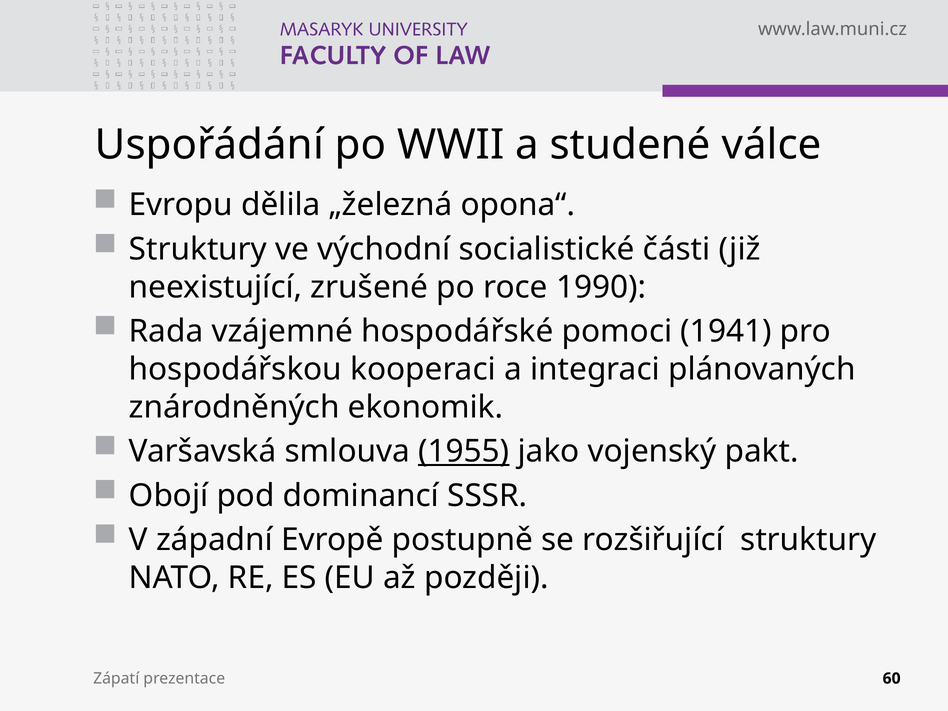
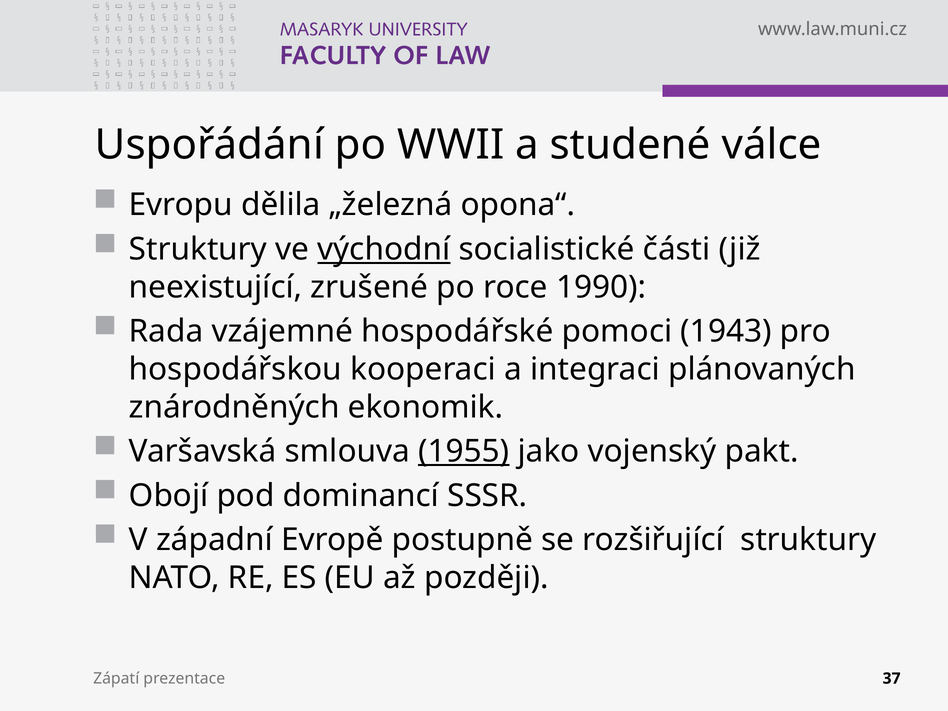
východní underline: none -> present (384, 249)
1941: 1941 -> 1943 (726, 331)
60: 60 -> 37 (892, 678)
